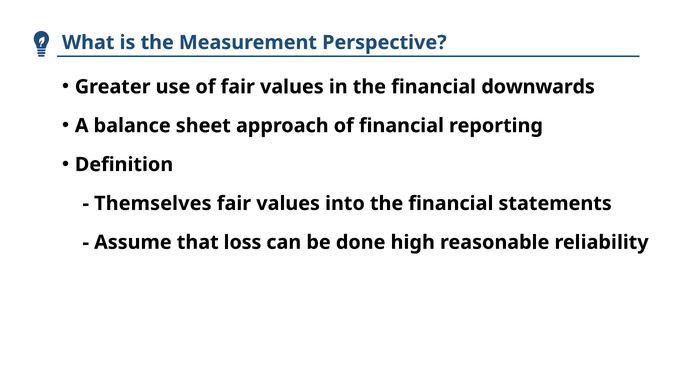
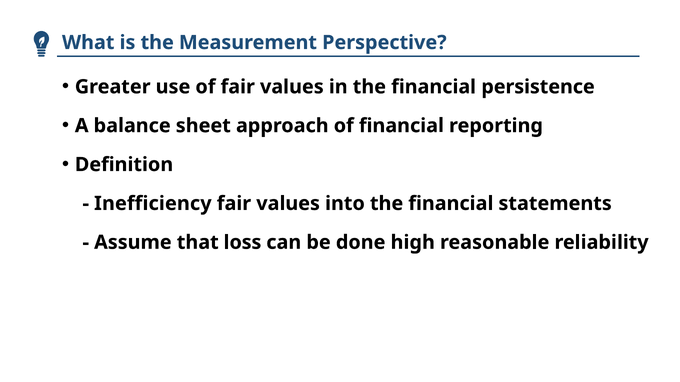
downwards: downwards -> persistence (538, 87)
Themselves: Themselves -> Inefficiency (153, 204)
